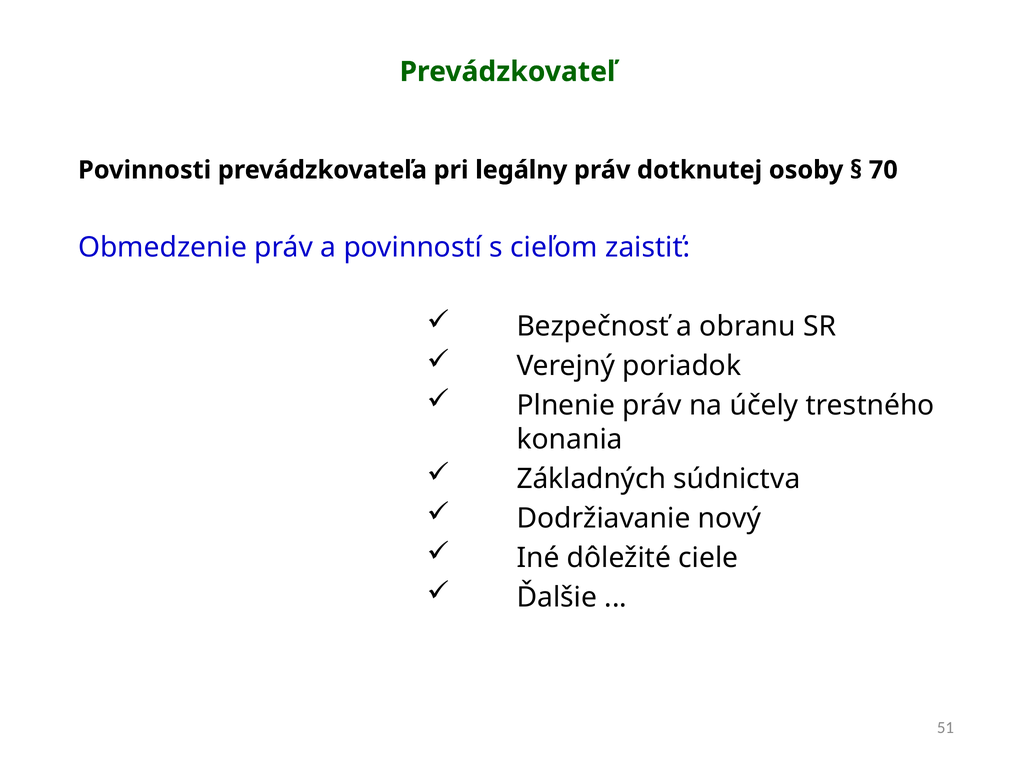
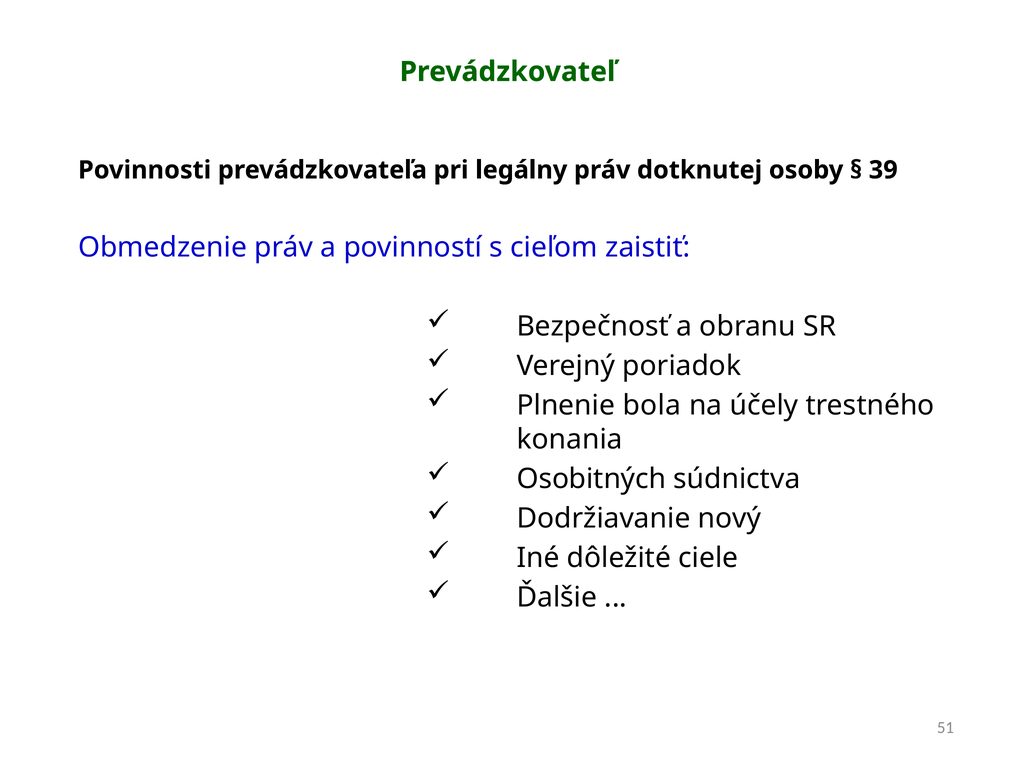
70: 70 -> 39 (883, 170)
Plnenie práv: práv -> bola (652, 405)
Základných: Základných -> Osobitných (591, 479)
